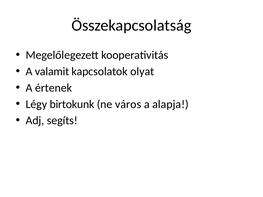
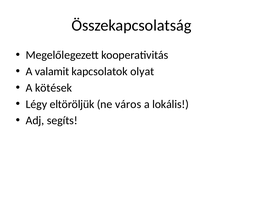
értenek: értenek -> kötések (54, 88)
birtokunk: birtokunk -> eltöröljük (72, 104)
alapja: alapja -> lokális (171, 104)
